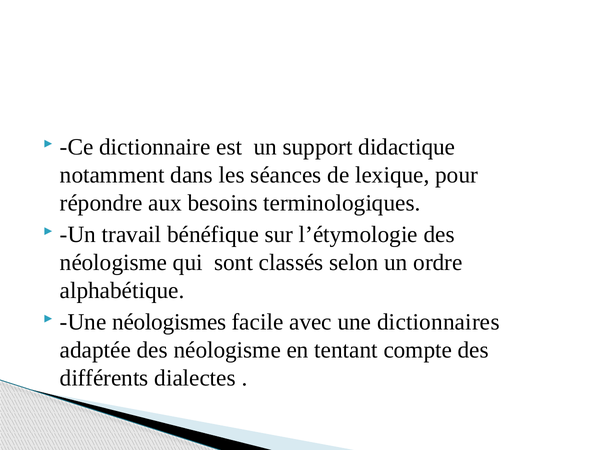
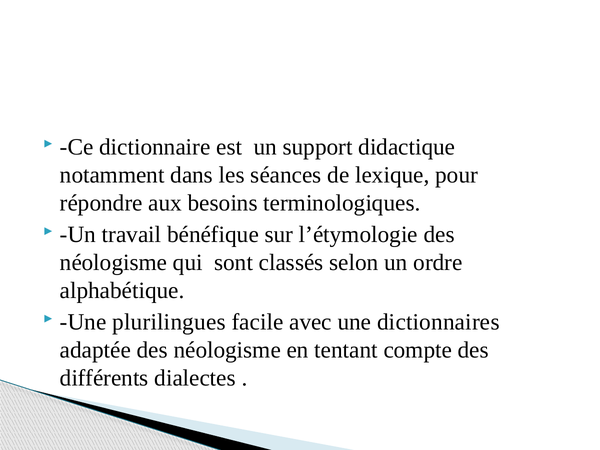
néologismes: néologismes -> plurilingues (169, 322)
